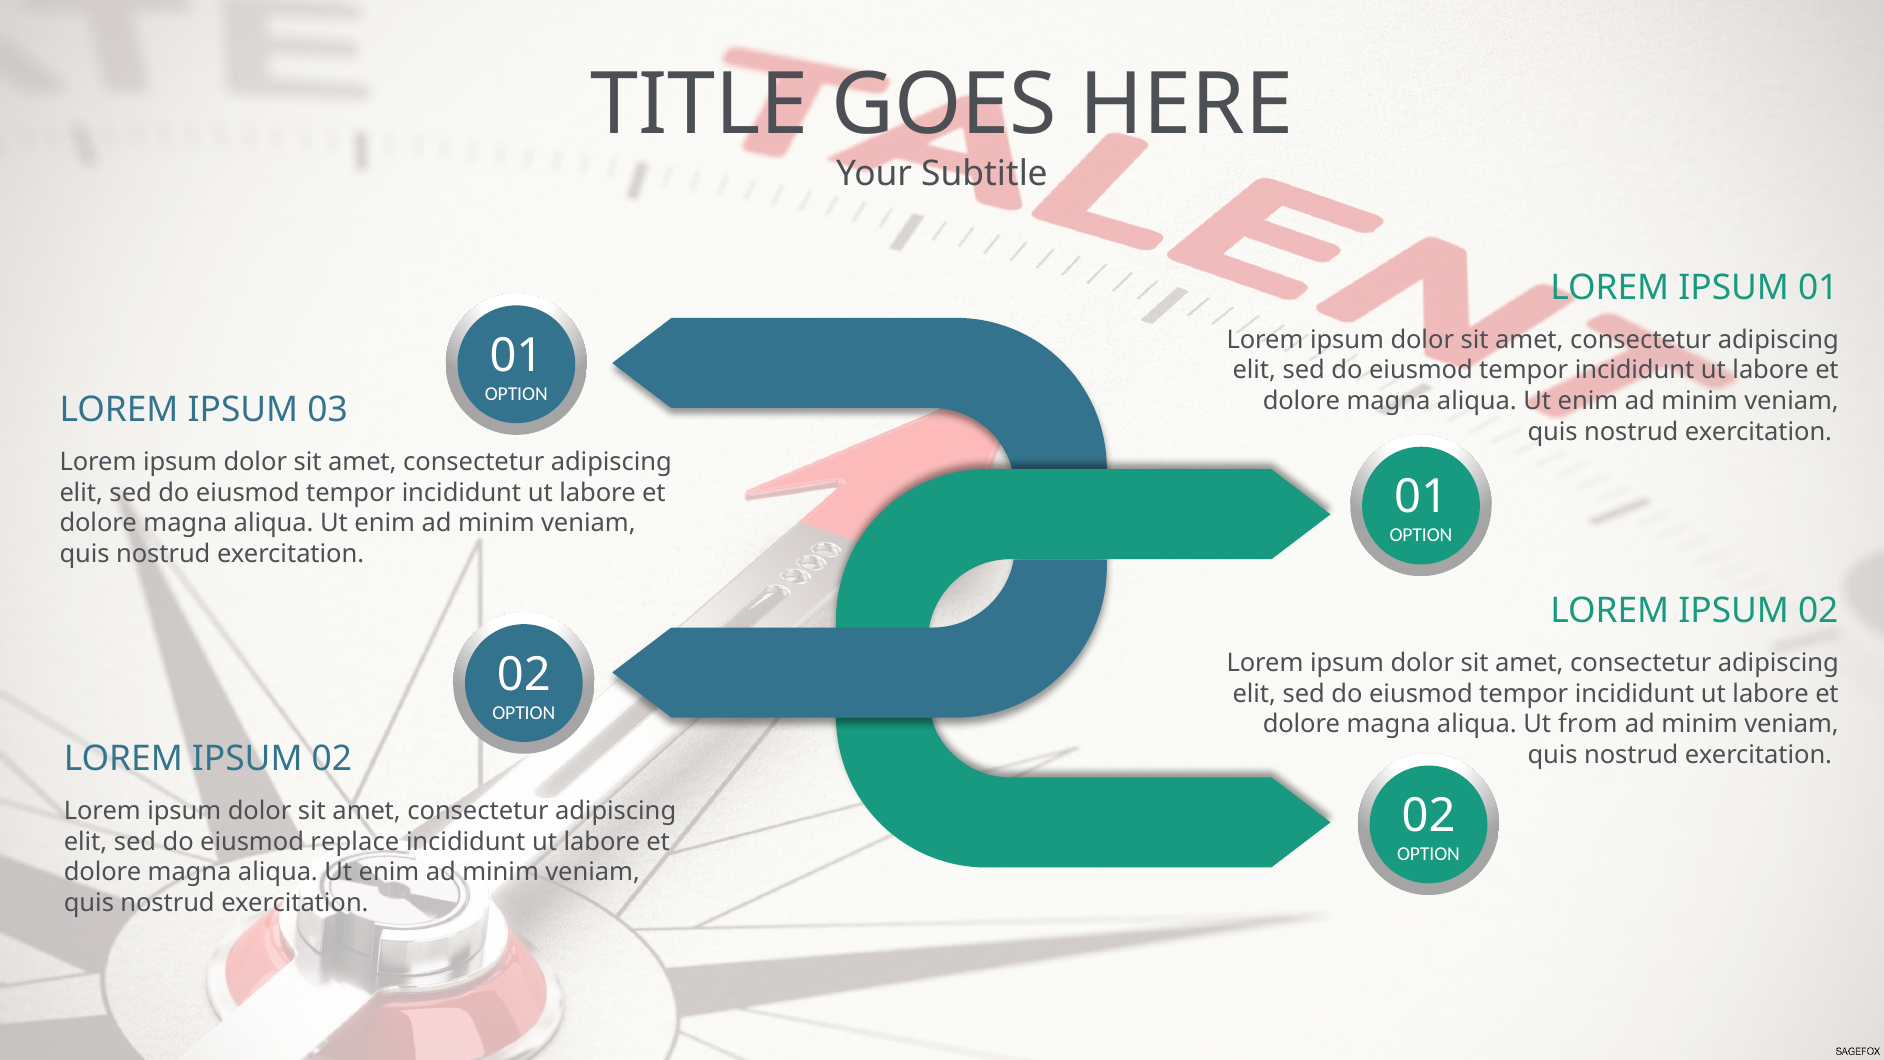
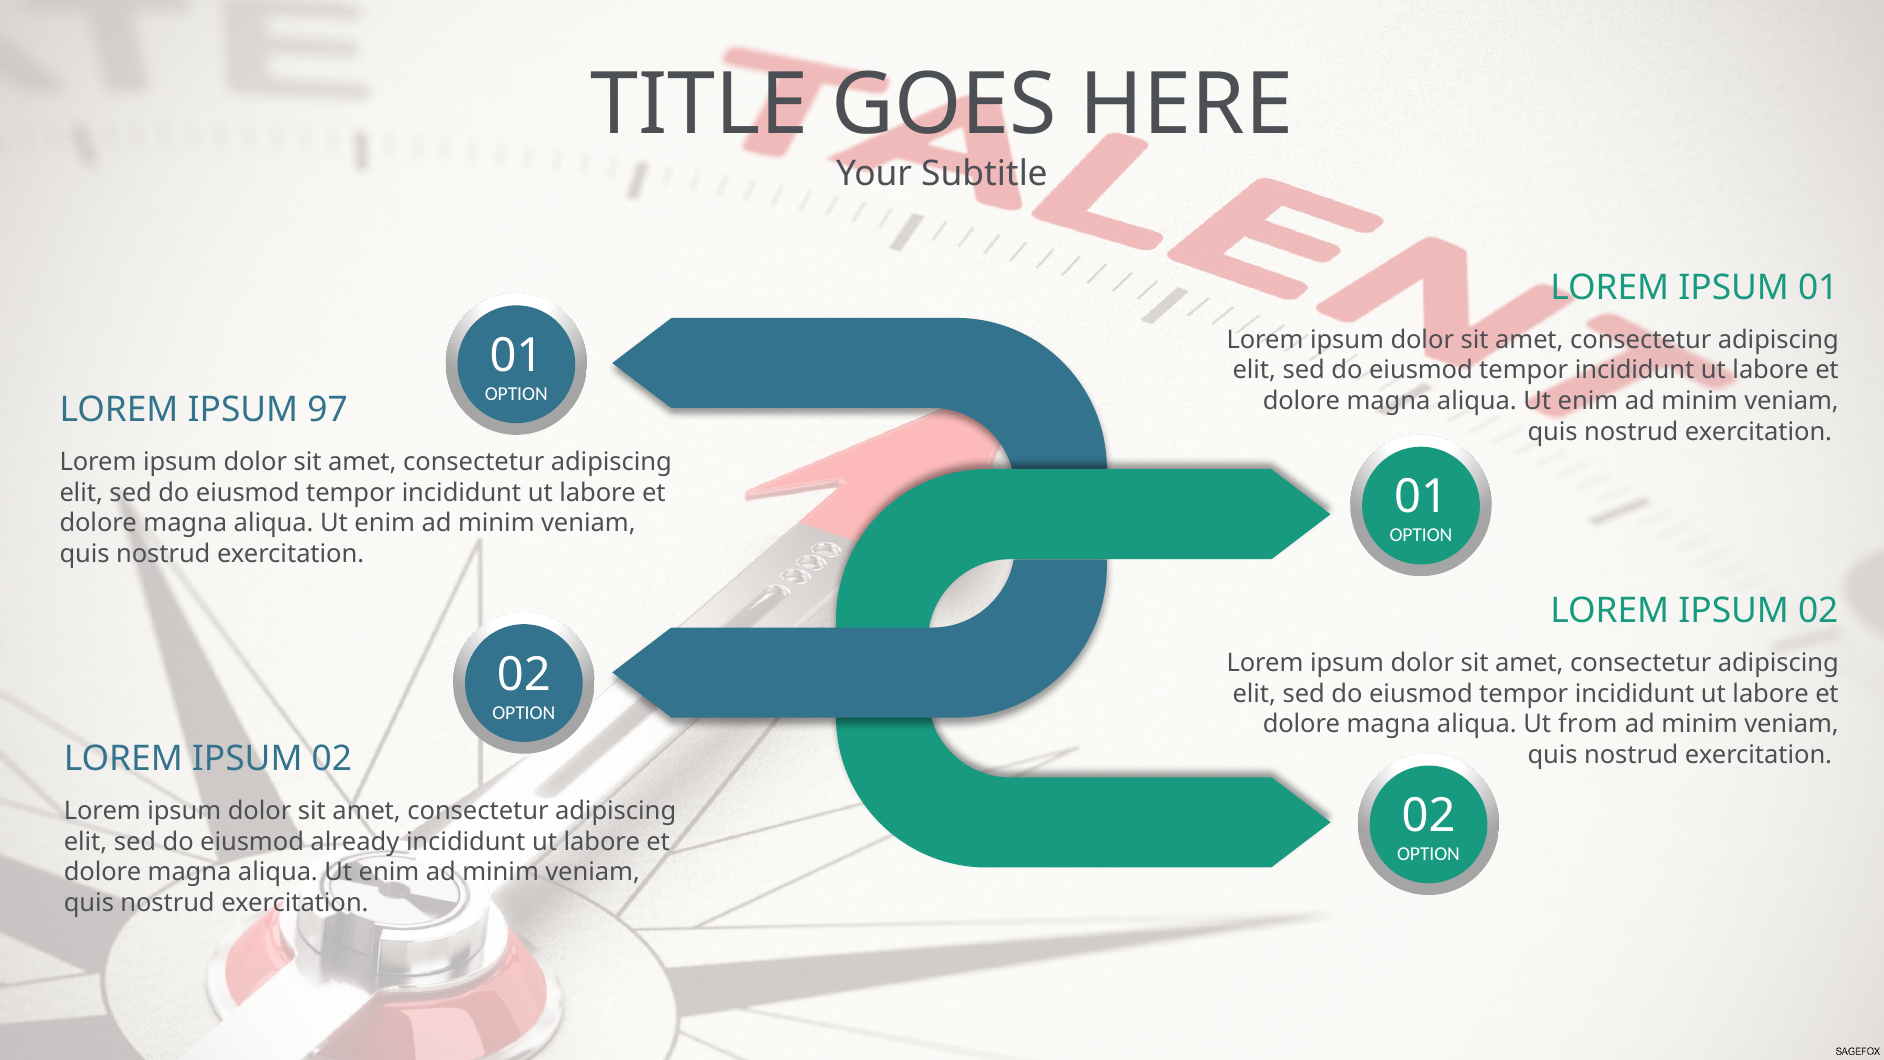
03: 03 -> 97 (328, 410)
replace: replace -> already (355, 841)
